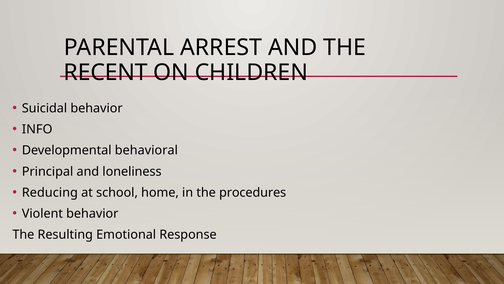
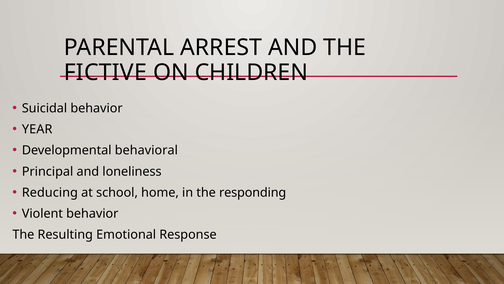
RECENT: RECENT -> FICTIVE (105, 72)
INFO: INFO -> YEAR (37, 129)
procedures: procedures -> responding (253, 192)
